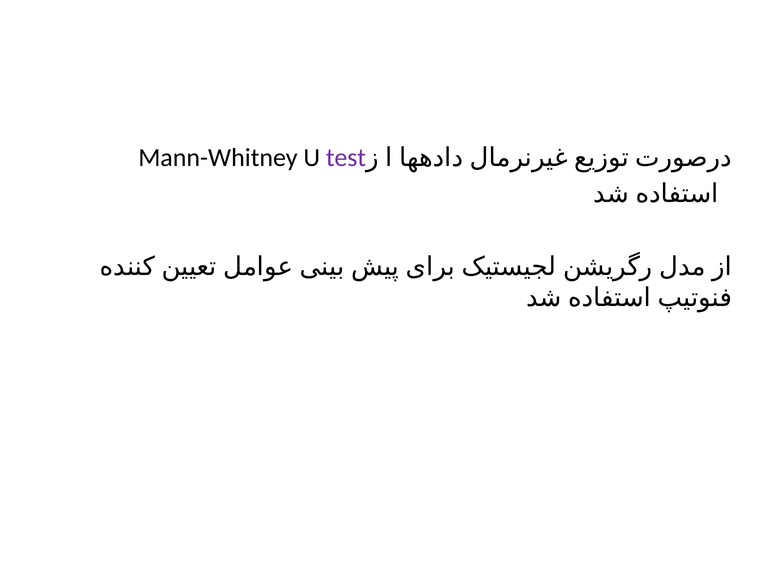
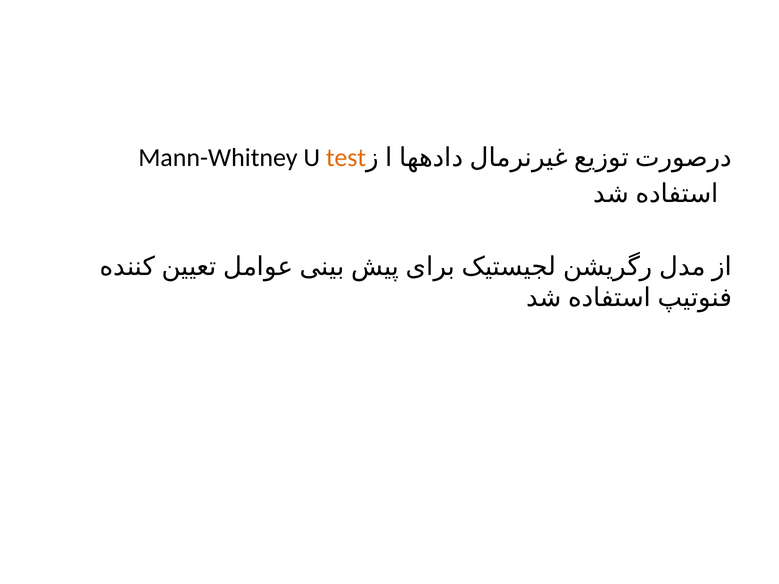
test colour: purple -> orange (346, 158)
